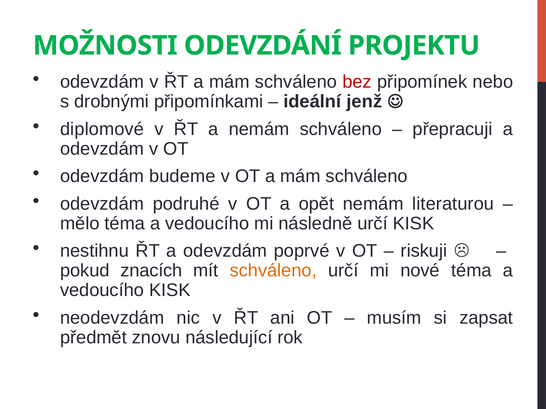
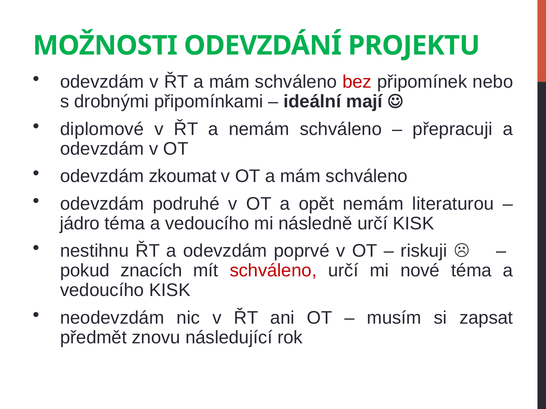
jenž: jenž -> mají (364, 102)
budeme: budeme -> zkoumat (183, 176)
mělo: mělo -> jádro (80, 224)
schváleno colour: orange -> red (273, 271)
